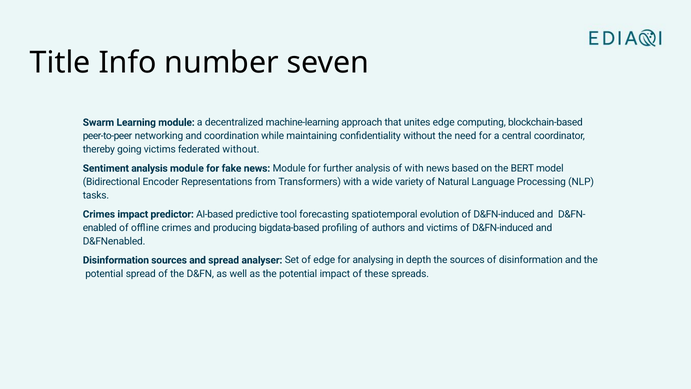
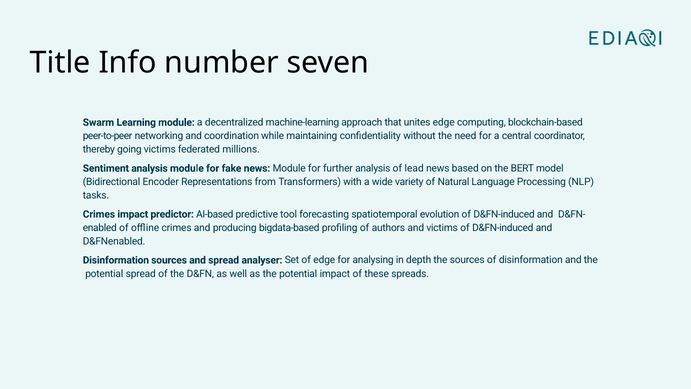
federated without: without -> millions (241, 150)
of with: with -> lead (414, 168)
